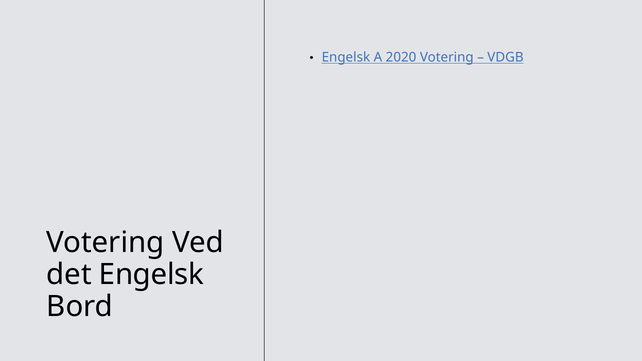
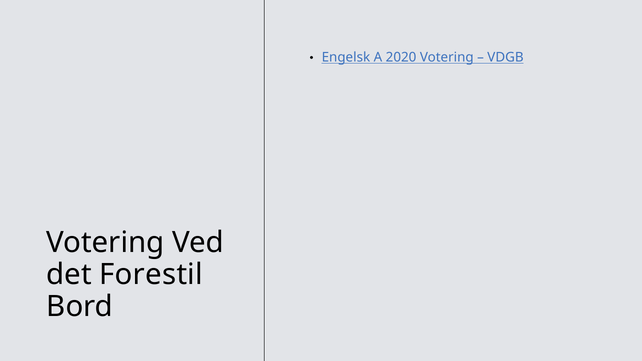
det Engelsk: Engelsk -> Forestil (151, 275)
